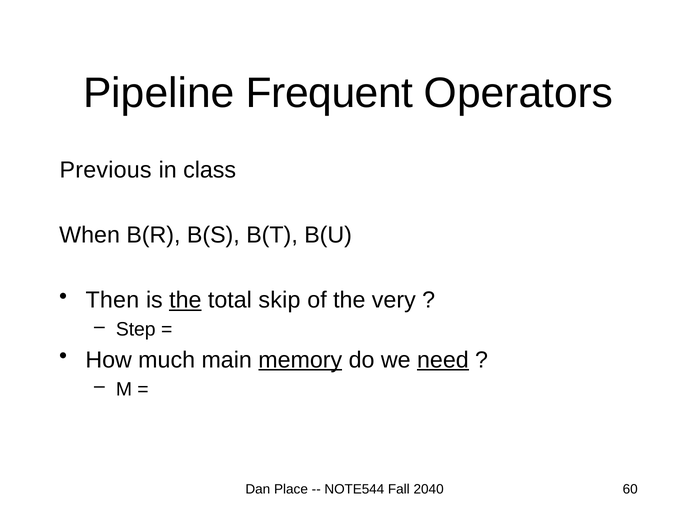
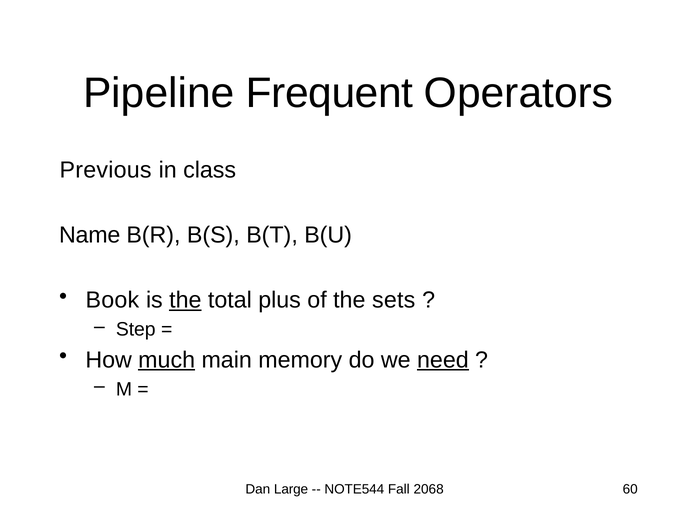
When: When -> Name (90, 235)
Then: Then -> Book (112, 300)
skip: skip -> plus (280, 300)
very: very -> sets (394, 300)
much underline: none -> present (167, 360)
memory underline: present -> none (300, 360)
Place: Place -> Large (291, 489)
2040: 2040 -> 2068 (429, 489)
